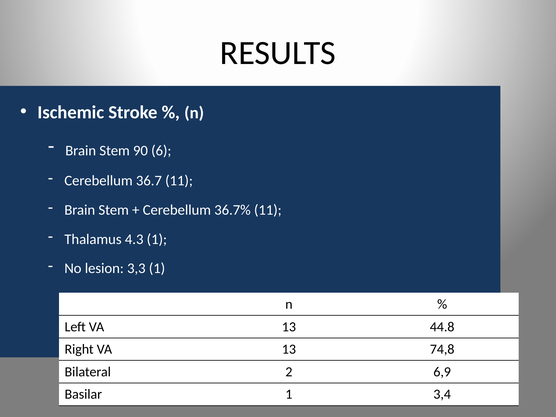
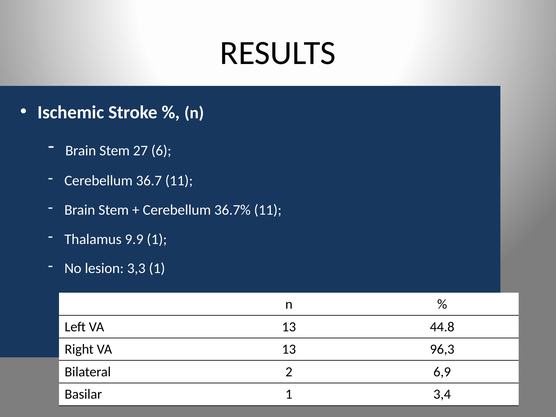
90: 90 -> 27 (140, 151)
4.3: 4.3 -> 9.9 (134, 239)
74,8: 74,8 -> 96,3 (442, 349)
